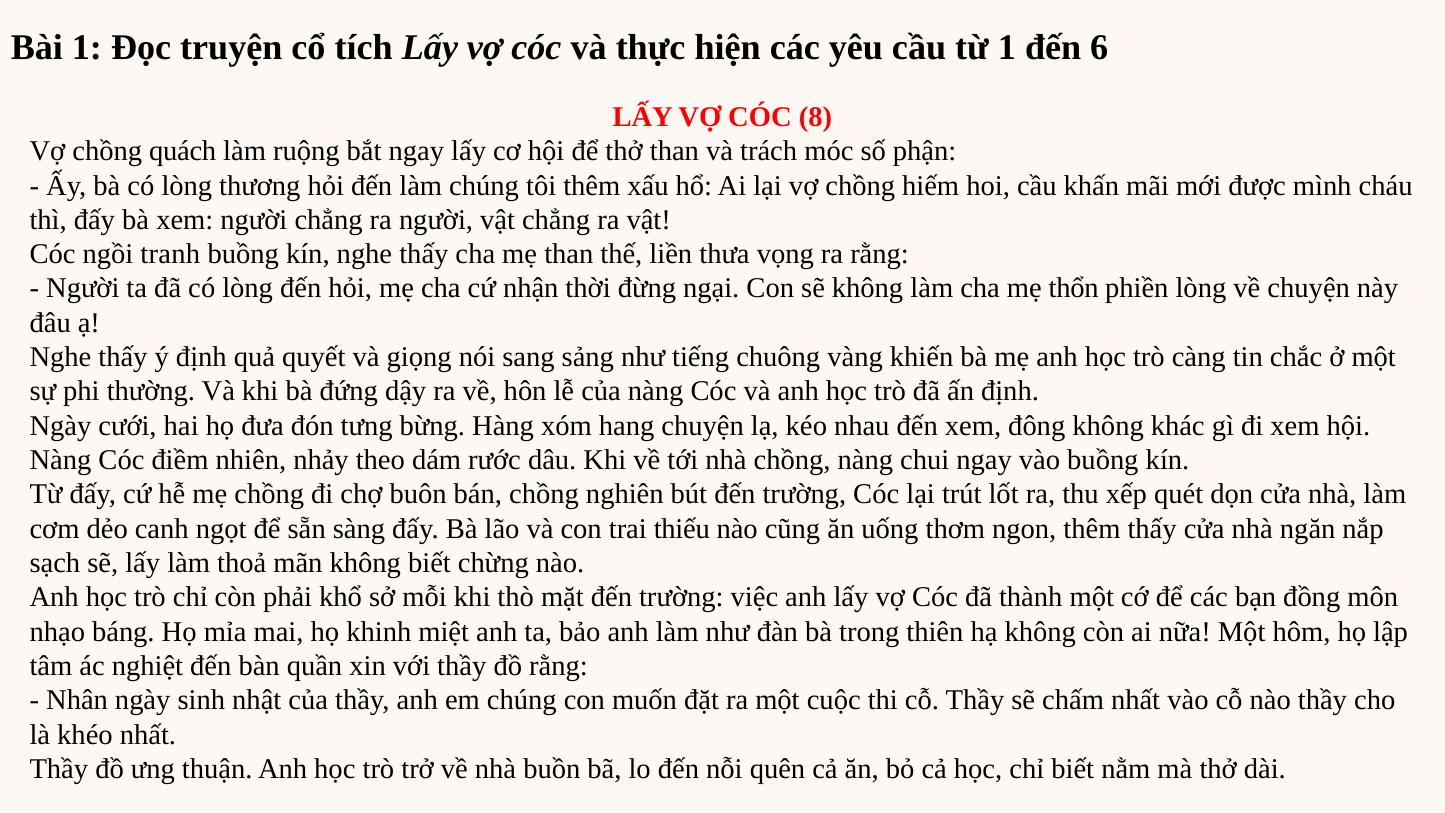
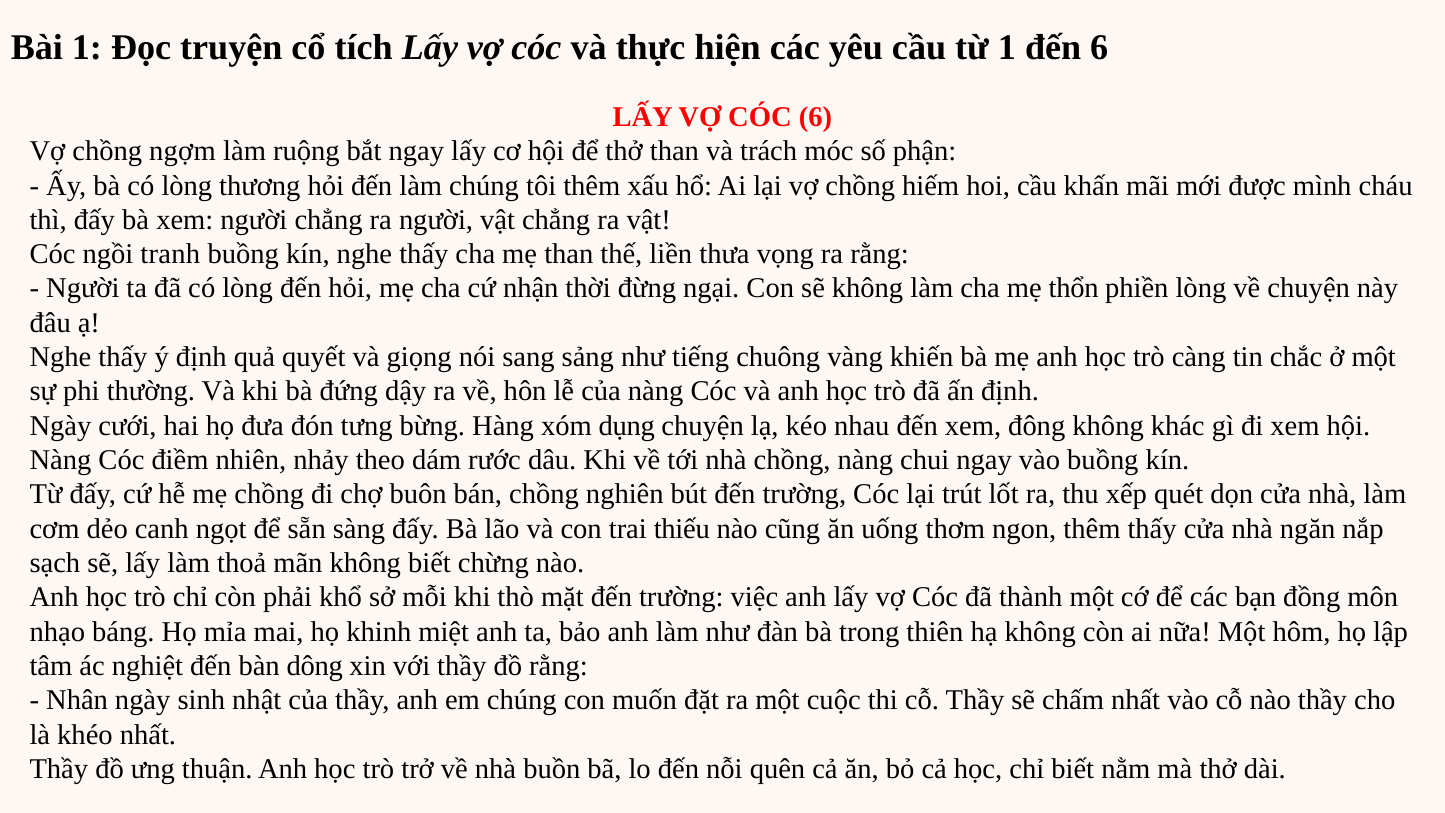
CÓC 8: 8 -> 6 (815, 117)
quách: quách -> ngợm (182, 151)
hang: hang -> dụng (627, 426)
quần: quần -> dông (315, 666)
